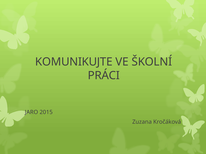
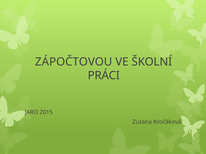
KOMUNIKUJTE: KOMUNIKUJTE -> ZÁPOČTOVOU (74, 62)
